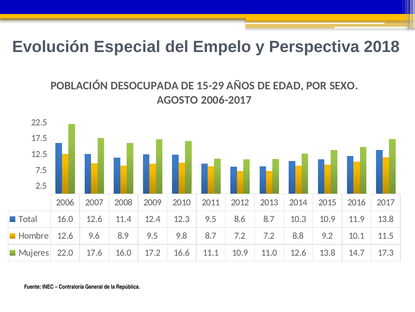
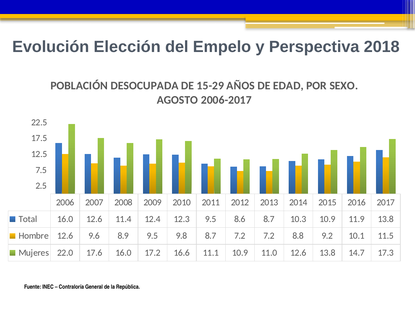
Especial: Especial -> Elección (127, 47)
